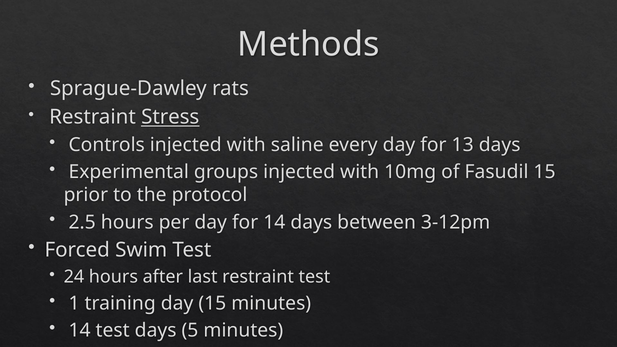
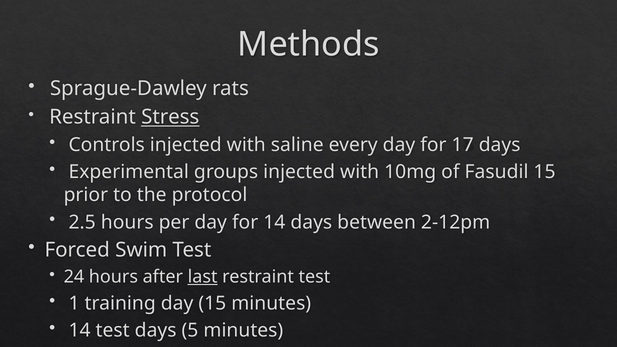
13: 13 -> 17 (463, 145)
3-12pm: 3-12pm -> 2-12pm (456, 222)
last underline: none -> present (203, 277)
